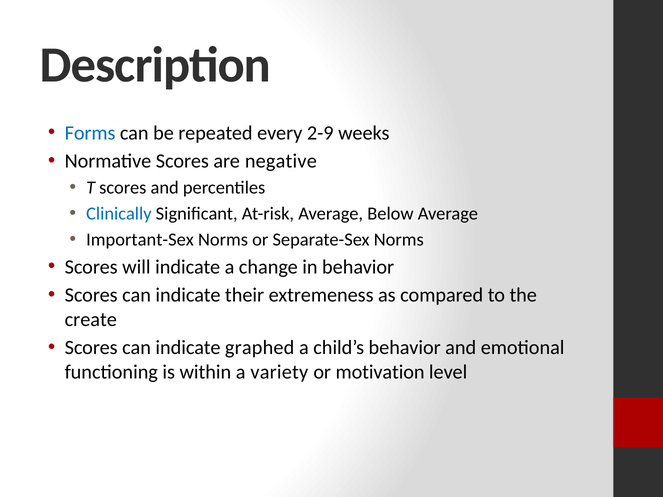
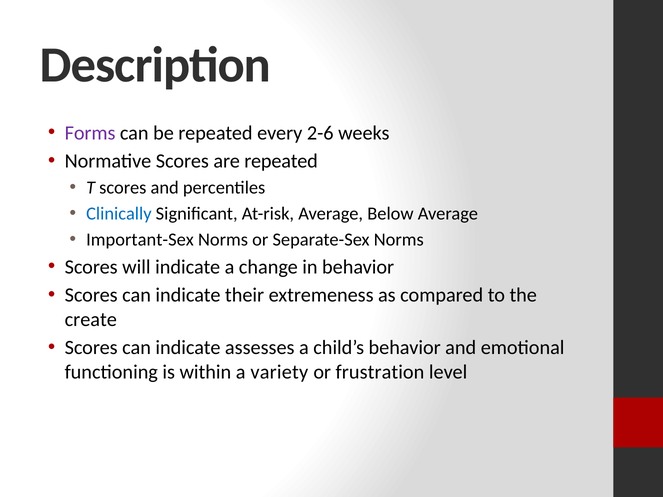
Forms colour: blue -> purple (90, 133)
2-9: 2-9 -> 2-6 (320, 133)
are negative: negative -> repeated (281, 161)
graphed: graphed -> assesses (260, 348)
motivation: motivation -> frustration (380, 372)
